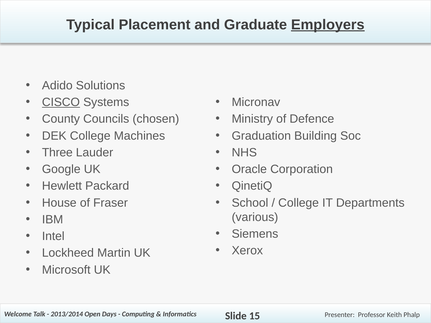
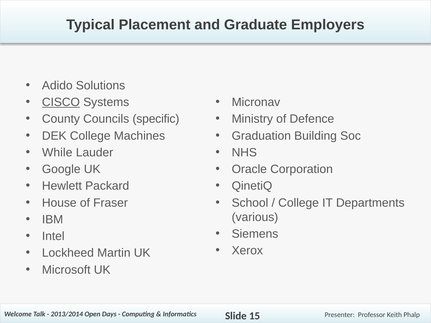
Employers underline: present -> none (328, 25)
chosen: chosen -> specific (156, 119)
Three: Three -> While (57, 153)
